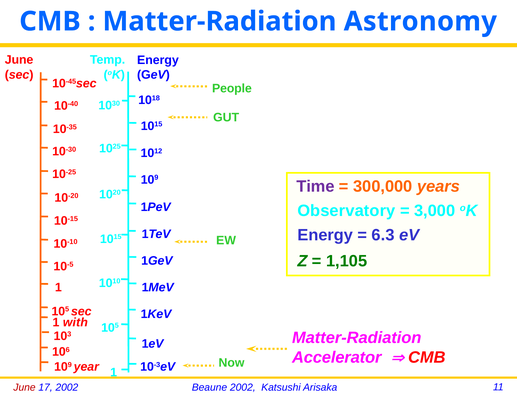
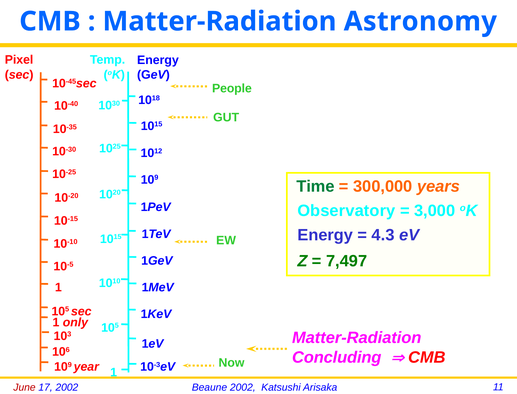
June: June -> Pixel (19, 60)
Time colour: purple -> green (315, 186)
6.3: 6.3 -> 4.3 (383, 235)
1,105: 1,105 -> 7,497 (347, 261)
with: with -> only (75, 322)
Accelerator: Accelerator -> Concluding (337, 357)
